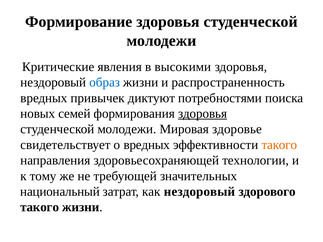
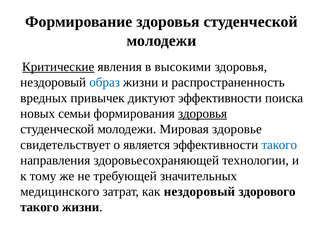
Критические underline: none -> present (58, 67)
диктуют потребностями: потребностями -> эффективности (220, 98)
семей: семей -> семьи (74, 114)
о вредных: вредных -> является (147, 145)
такого colour: orange -> blue (279, 145)
национальный: национальный -> медицинского (60, 192)
